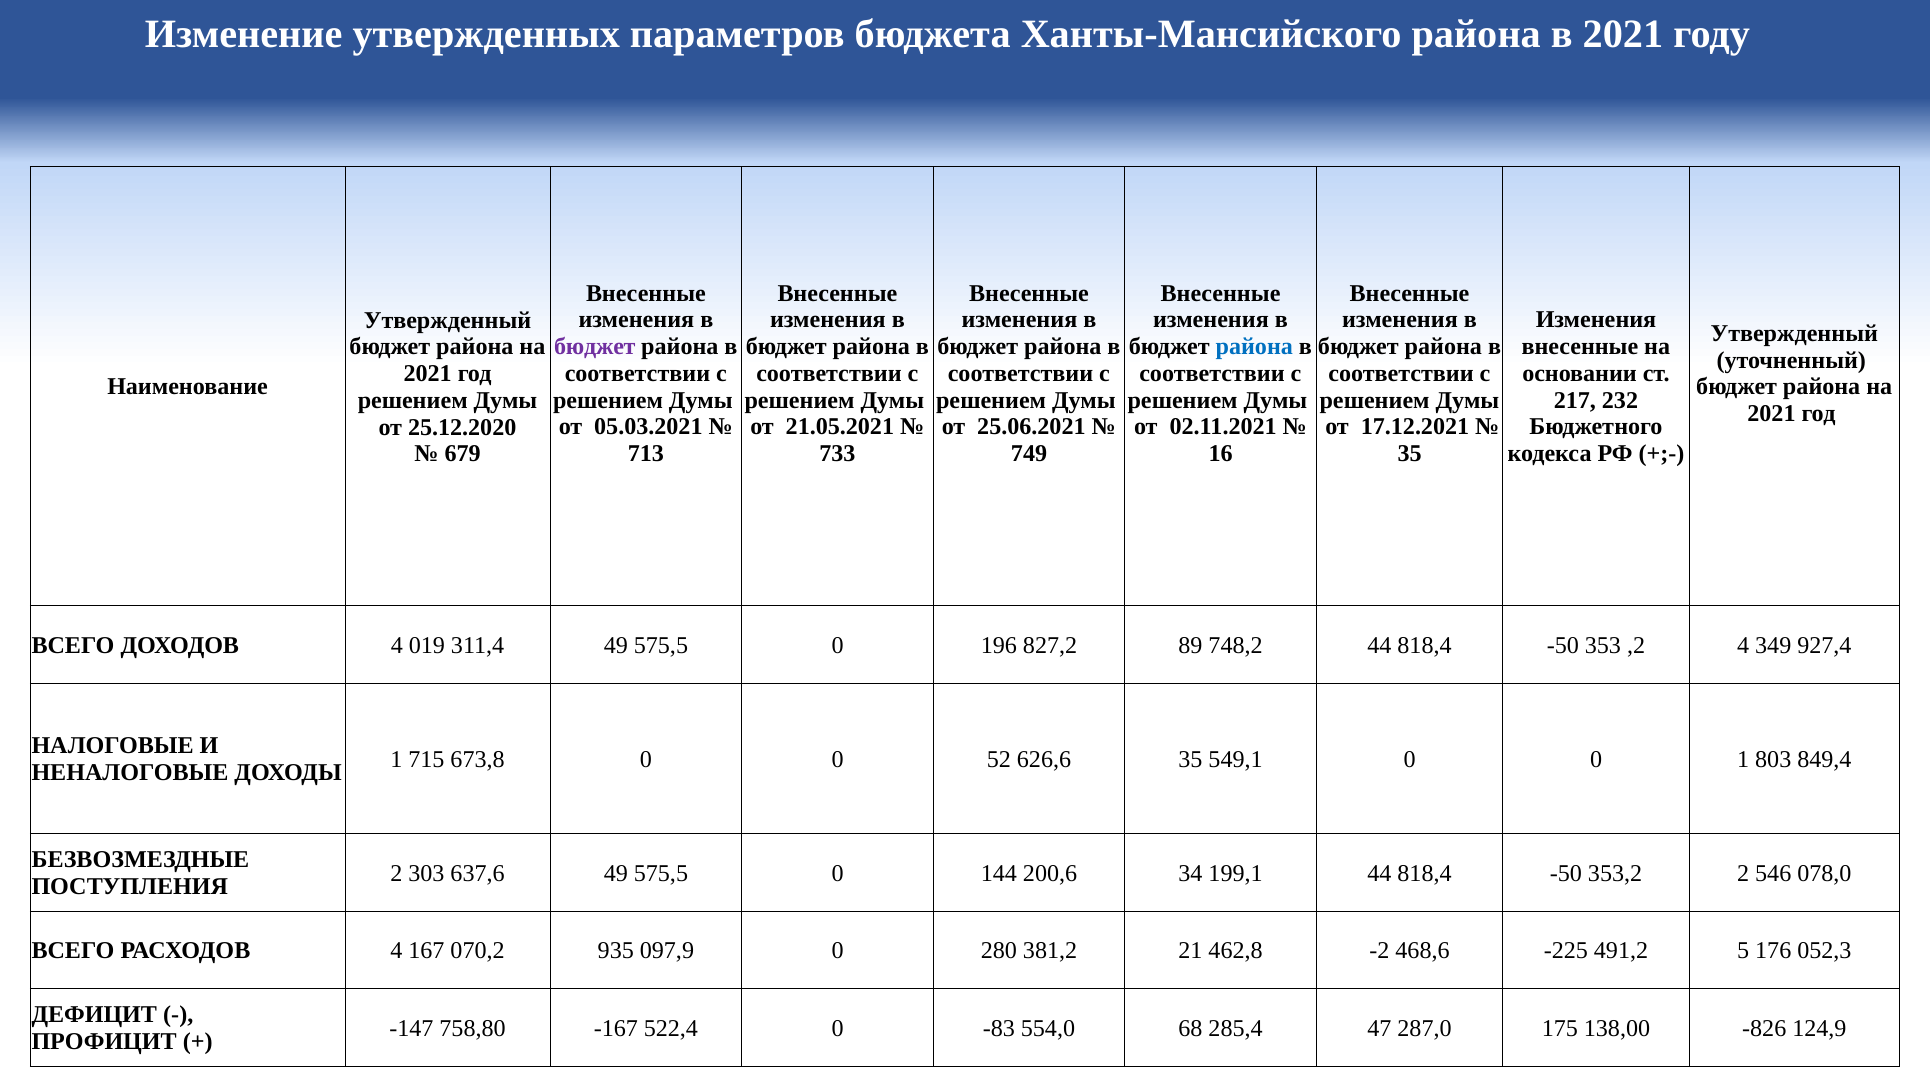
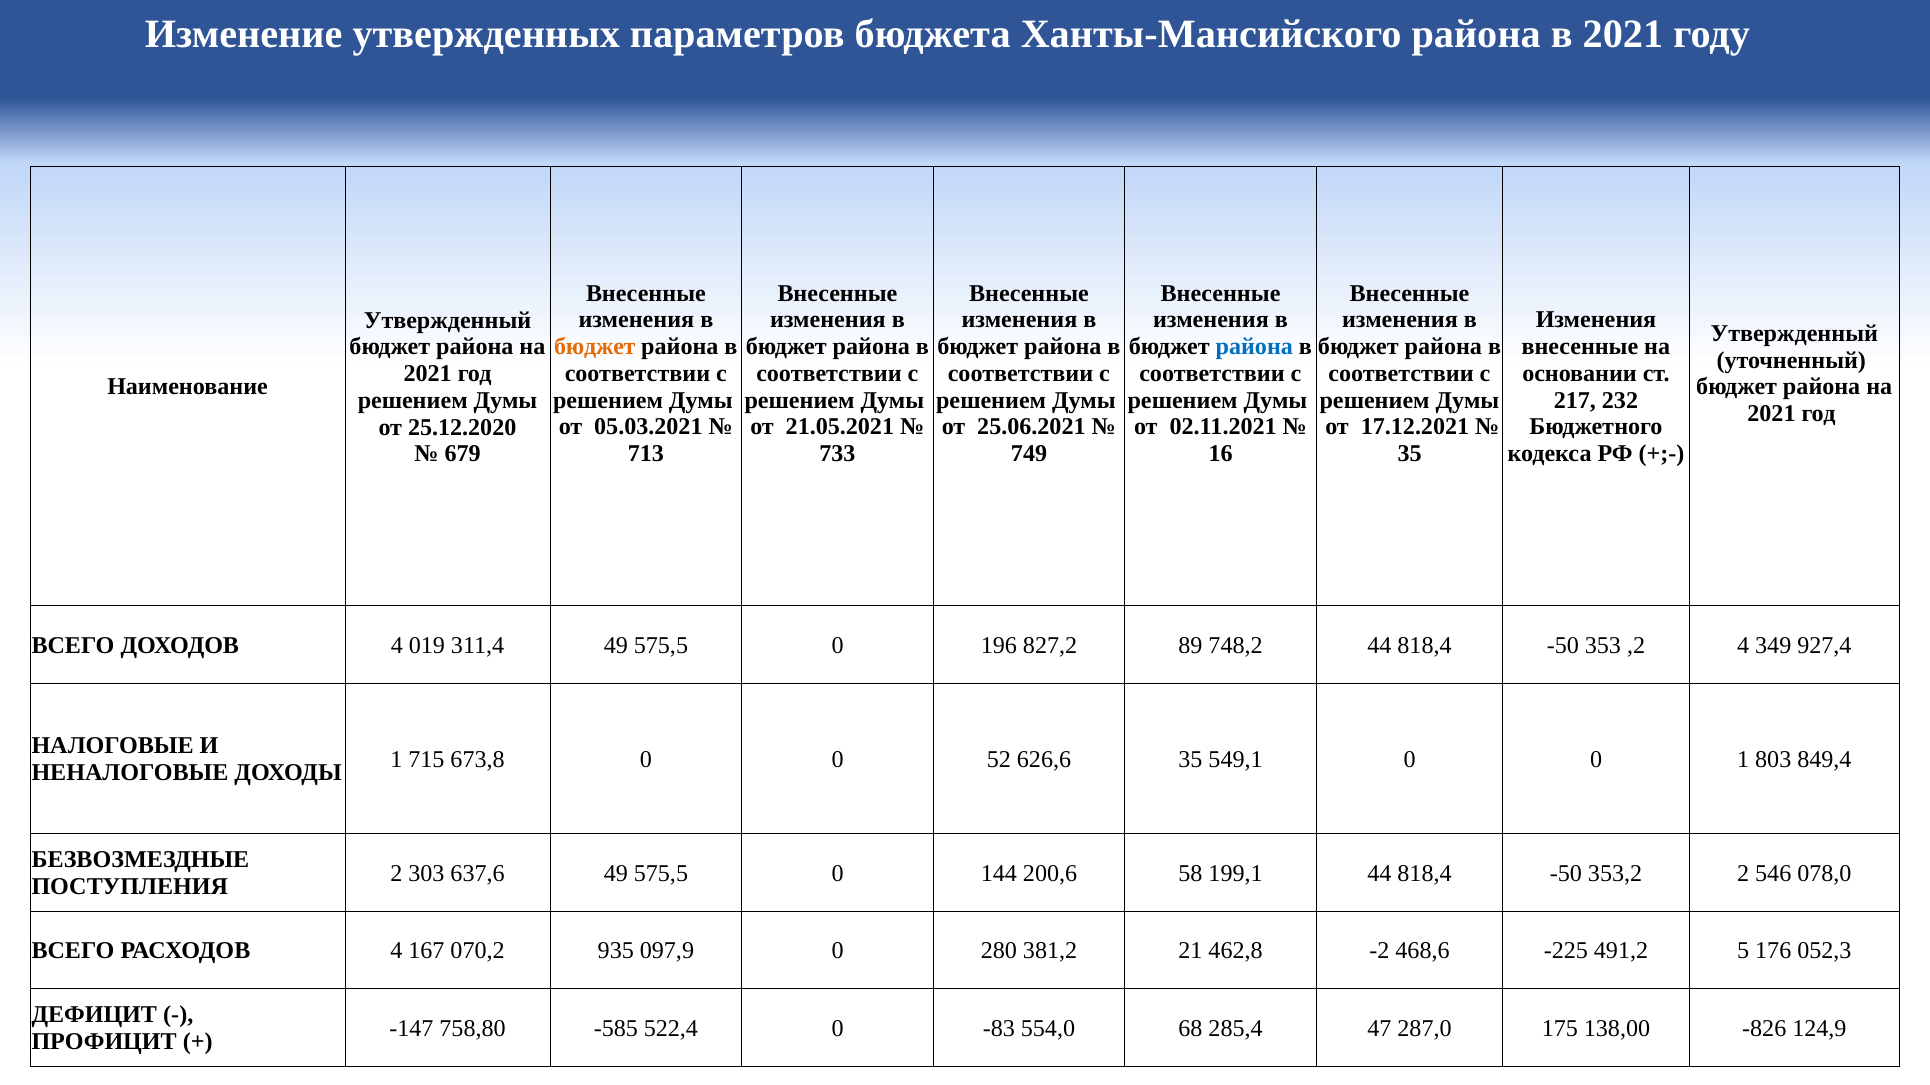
бюджет colour: purple -> orange (595, 347)
34: 34 -> 58 (1190, 874)
-167: -167 -> -585 (616, 1029)
